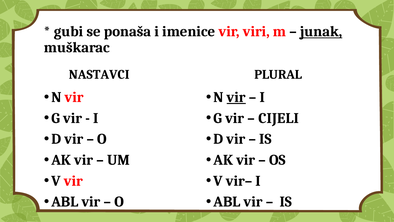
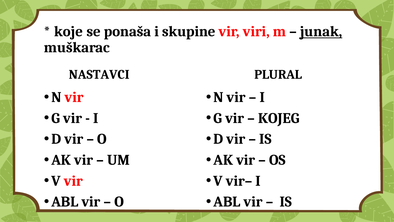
gubi: gubi -> koje (68, 31)
imenice: imenice -> skupine (189, 31)
vir underline: present -> none (236, 97)
CIJELI: CIJELI -> KOJEG (279, 118)
